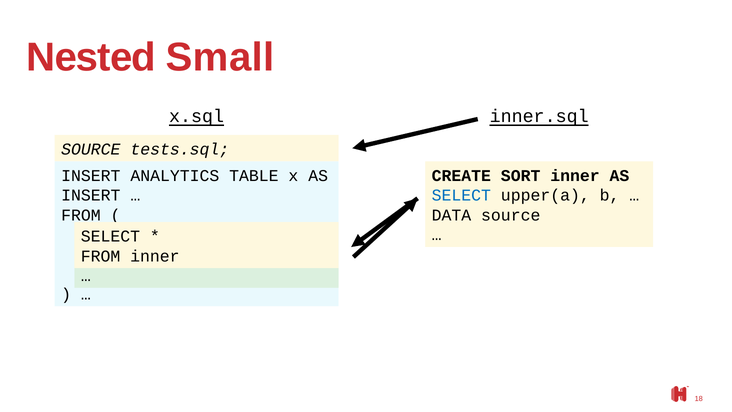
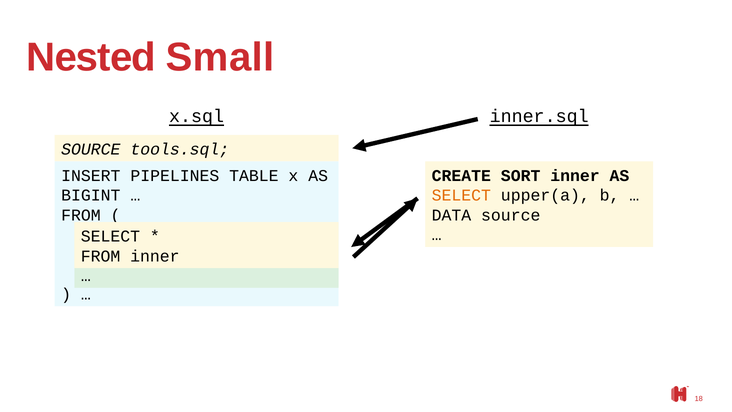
tests.sql: tests.sql -> tools.sql (180, 149)
ANALYTICS: ANALYTICS -> PIPELINES (175, 176)
INSERT: INSERT -> BIGINT (91, 195)
SELECT colour: blue -> orange (461, 195)
